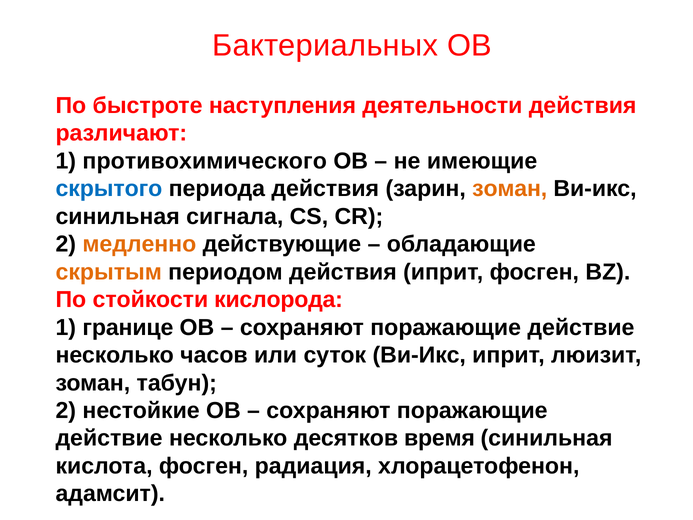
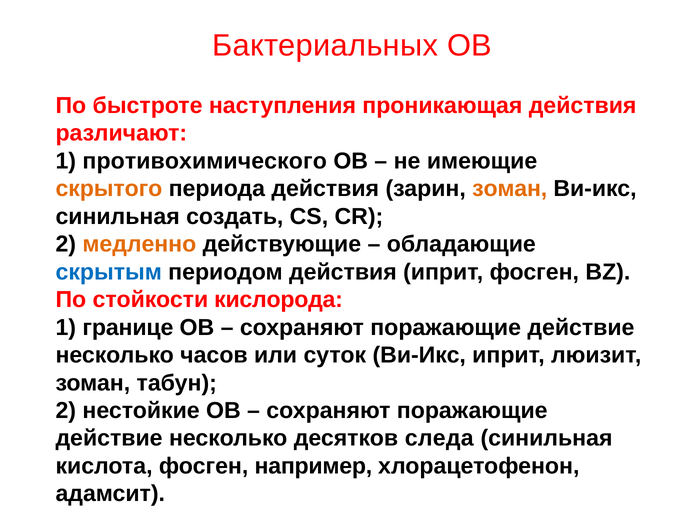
деятельности: деятельности -> проникающая (442, 105)
скрытого colour: blue -> orange (109, 189)
сигнала: сигнала -> создать (235, 216)
скрытым colour: orange -> blue (109, 272)
время: время -> следа (439, 438)
радиация: радиация -> например (313, 466)
